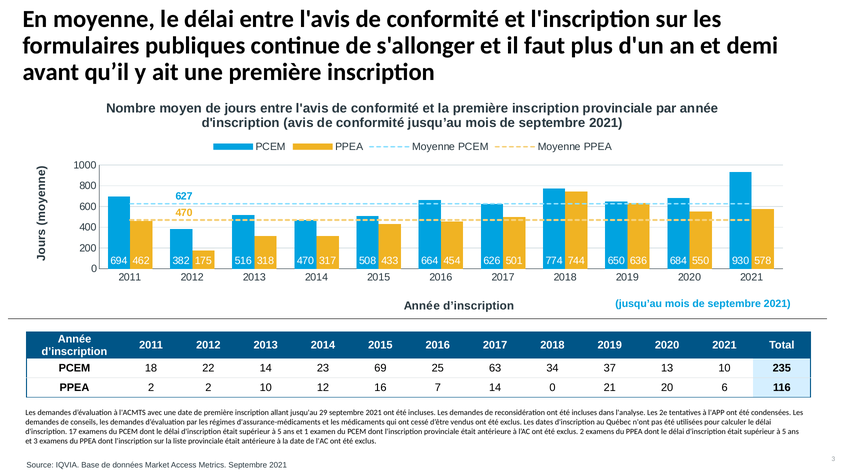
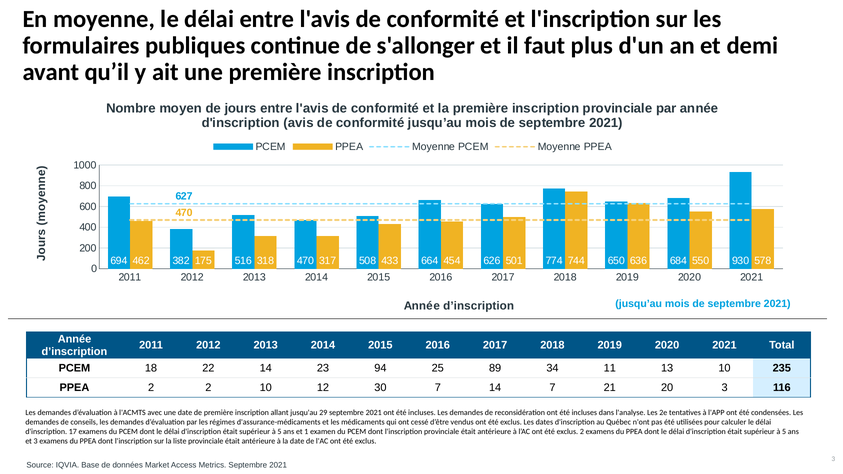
69: 69 -> 94 (380, 368)
63: 63 -> 89 (495, 368)
37: 37 -> 11 (610, 368)
16: 16 -> 30 (380, 388)
14 0: 0 -> 7 (553, 388)
20 6: 6 -> 3 (725, 388)
